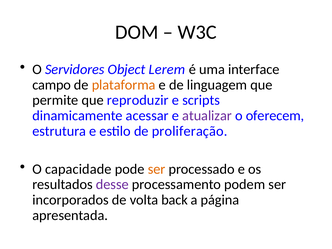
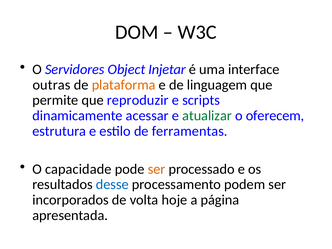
Lerem: Lerem -> Injetar (167, 69)
campo: campo -> outras (52, 85)
atualizar colour: purple -> green (207, 116)
proliferação: proliferação -> ferramentas (190, 131)
desse colour: purple -> blue (112, 185)
back: back -> hoje (174, 200)
